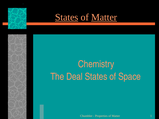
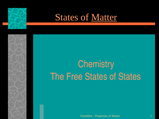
States underline: present -> none (67, 17)
Deal: Deal -> Free (74, 77)
of Space: Space -> States (130, 77)
